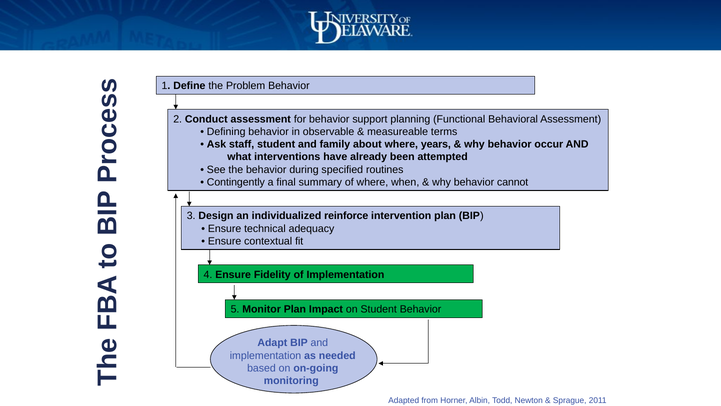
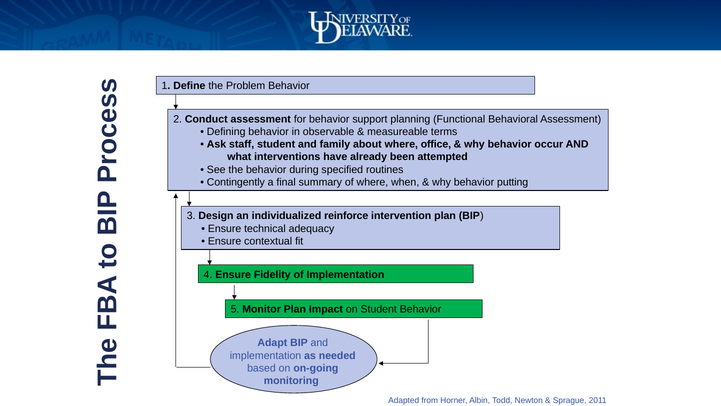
years: years -> office (436, 144)
cannot: cannot -> putting (513, 182)
